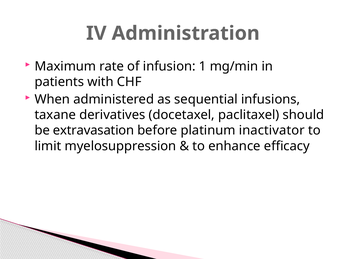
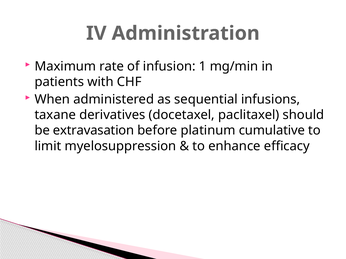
inactivator: inactivator -> cumulative (272, 131)
